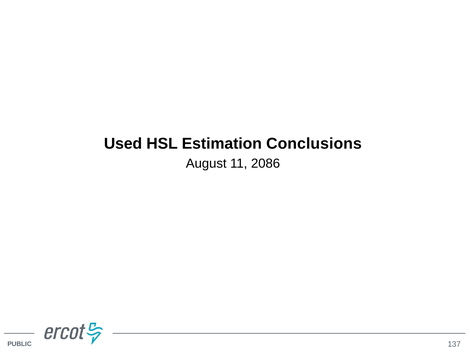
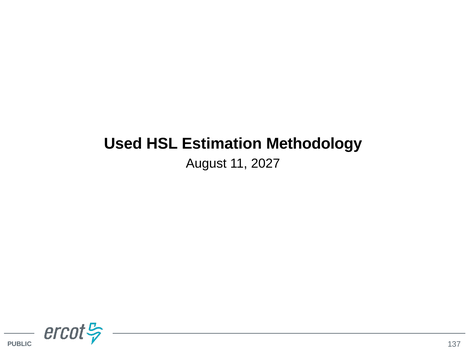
Conclusions: Conclusions -> Methodology (314, 144)
2086: 2086 -> 2027 (266, 163)
